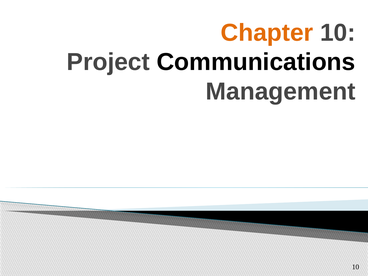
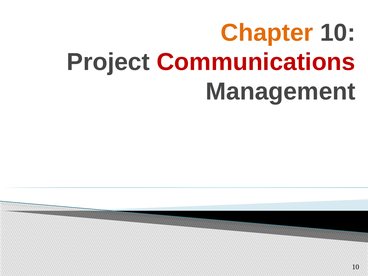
Communications colour: black -> red (256, 62)
